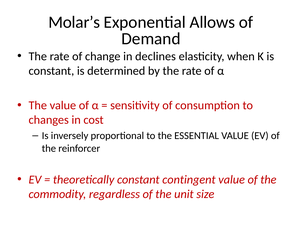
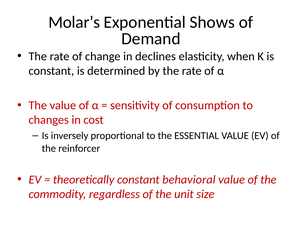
Allows: Allows -> Shows (212, 22)
contingent: contingent -> behavioral (189, 180)
